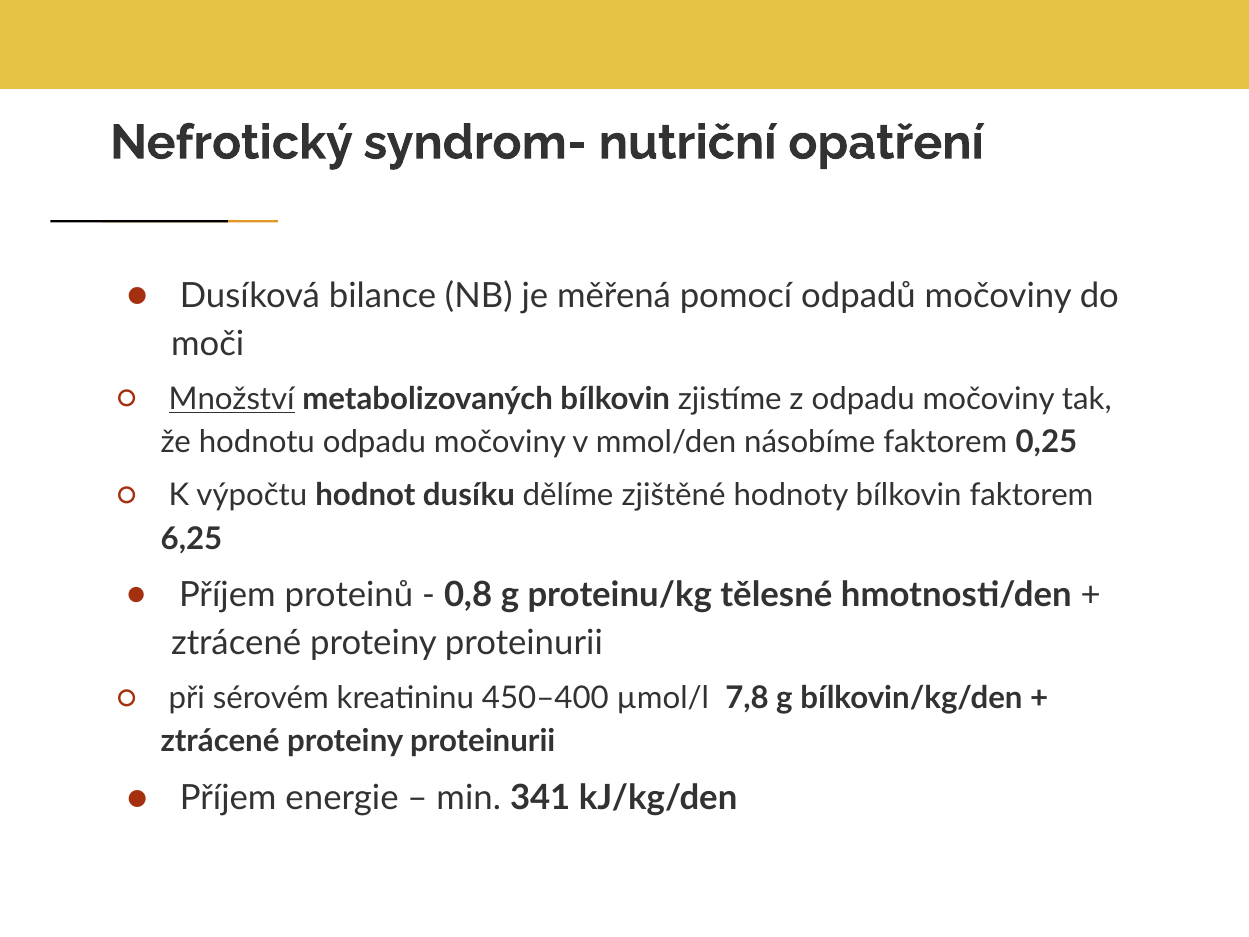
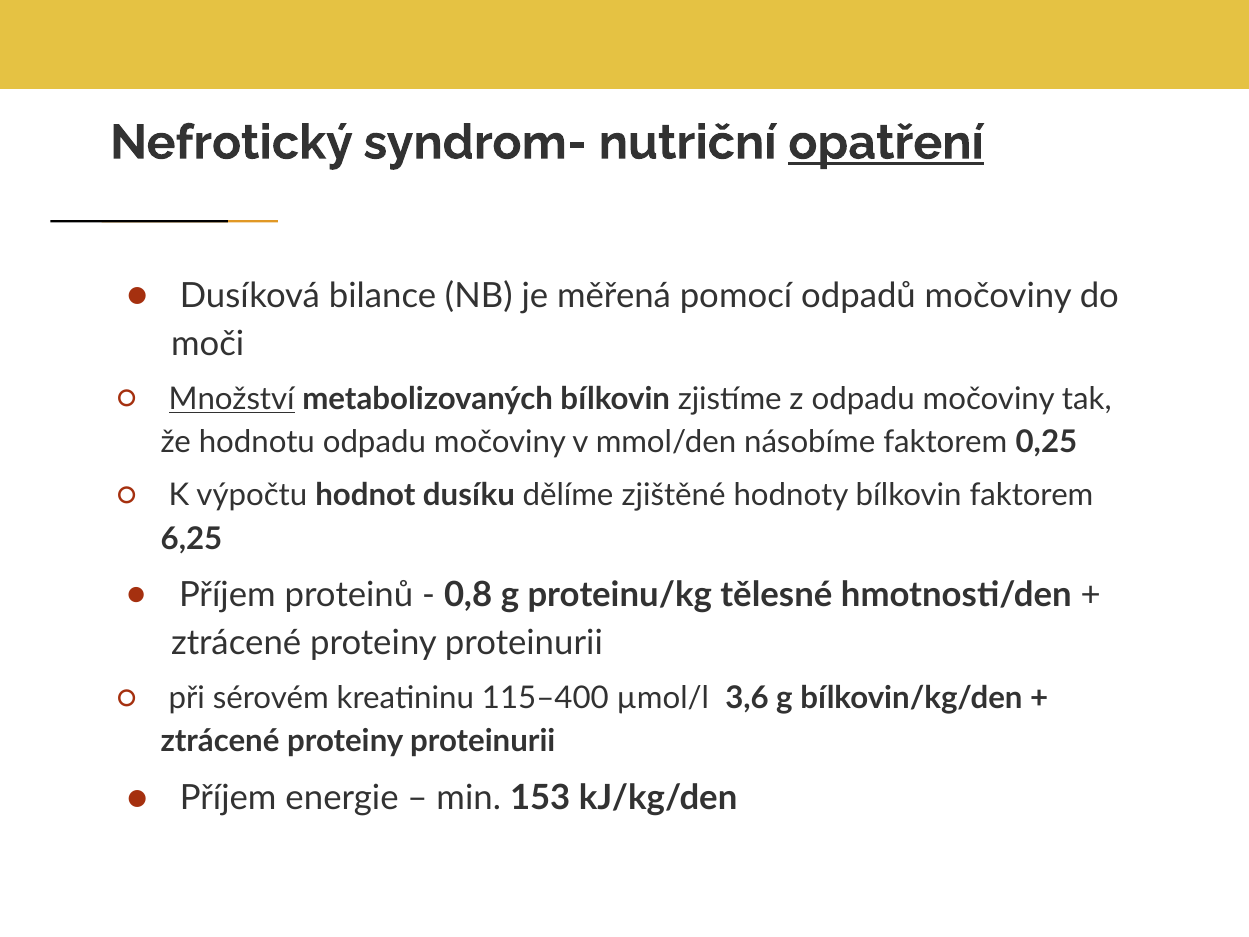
opatření underline: none -> present (886, 143)
450–400: 450–400 -> 115–400 (545, 698)
7,8: 7,8 -> 3,6 (747, 698)
341: 341 -> 153 (540, 798)
